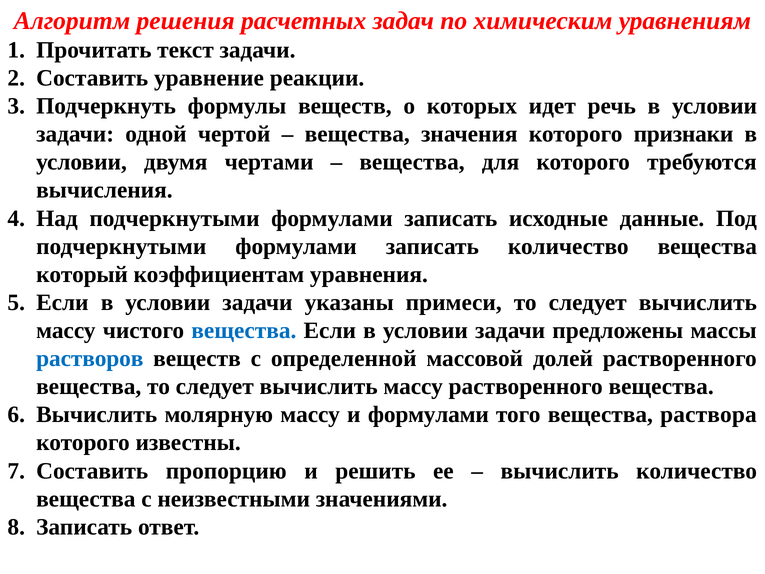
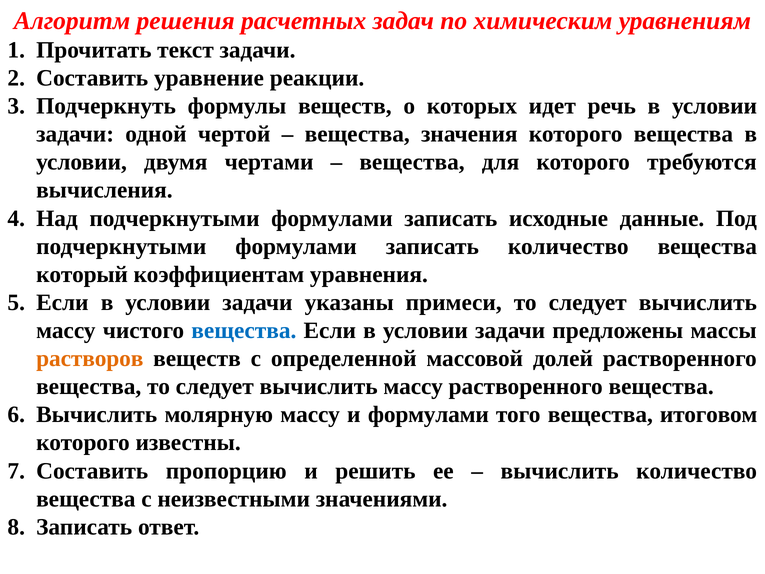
которого признаки: признаки -> вещества (683, 134)
растворов colour: blue -> orange (90, 358)
раствора: раствора -> итоговом (709, 415)
